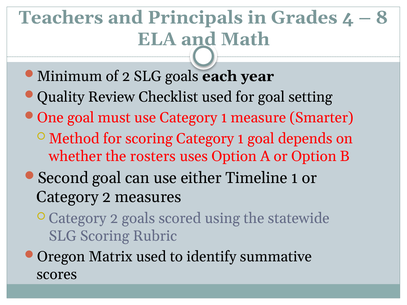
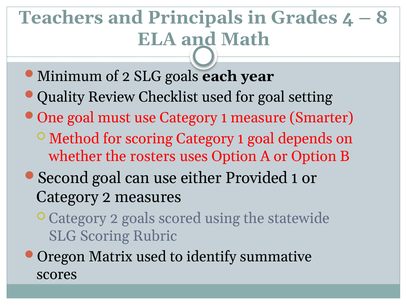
Timeline: Timeline -> Provided (257, 178)
